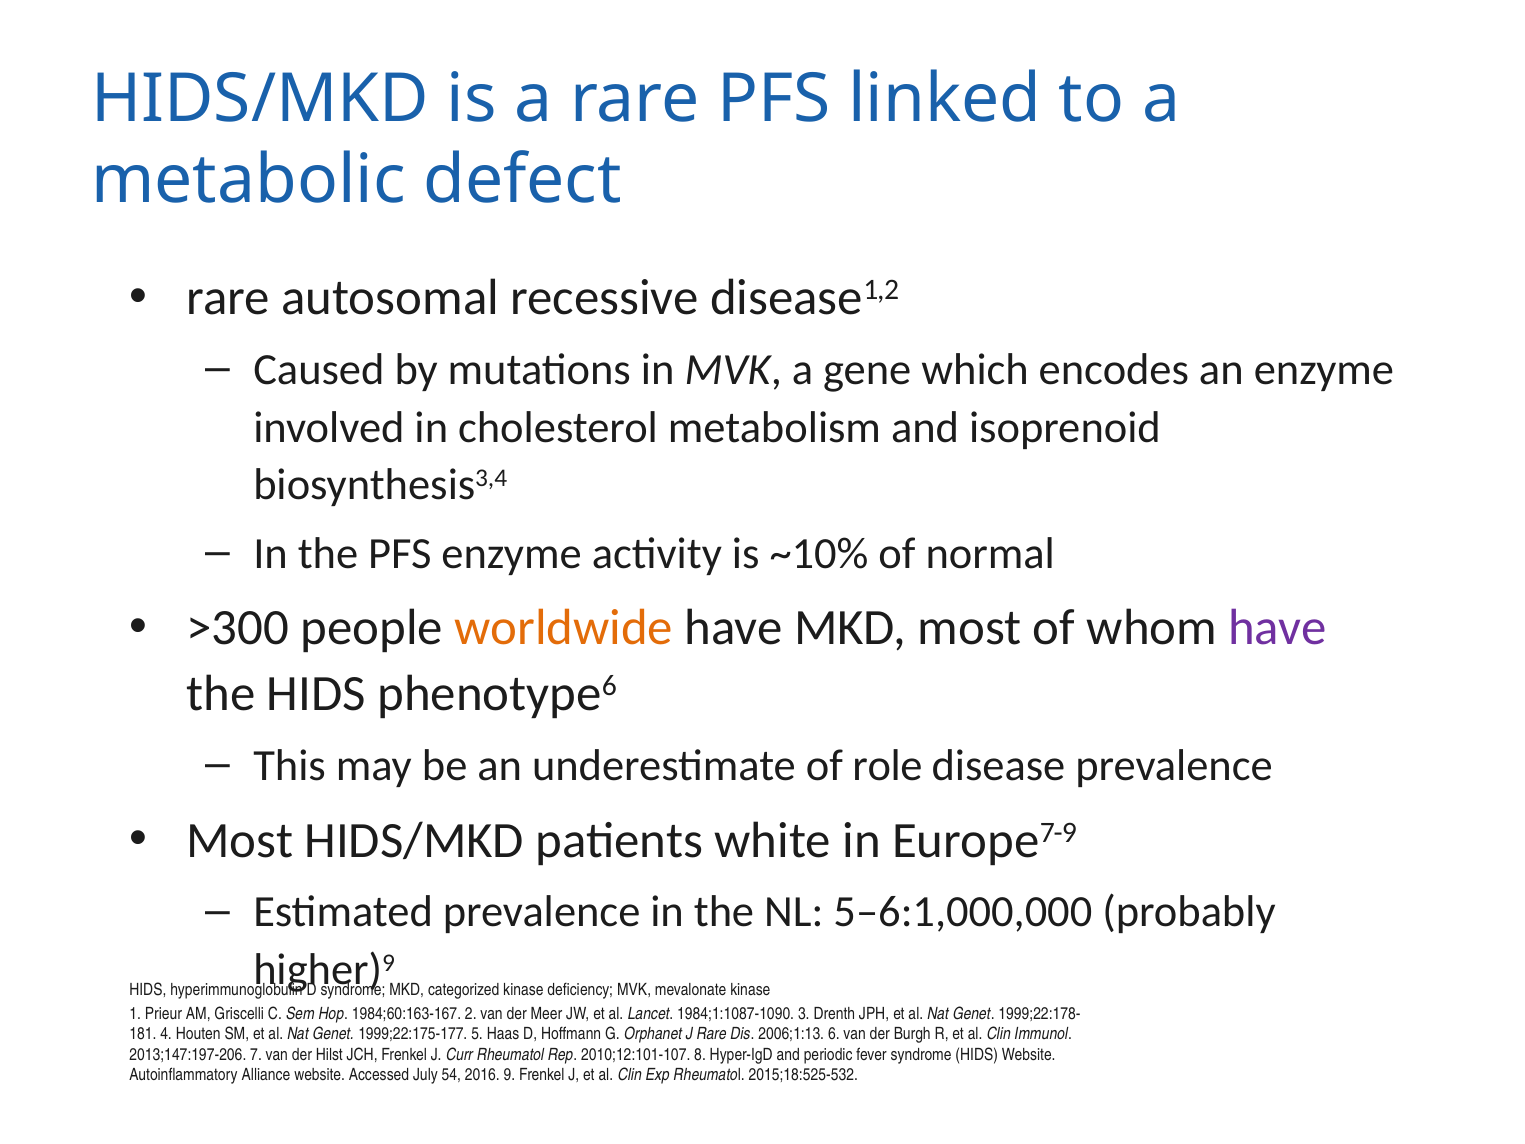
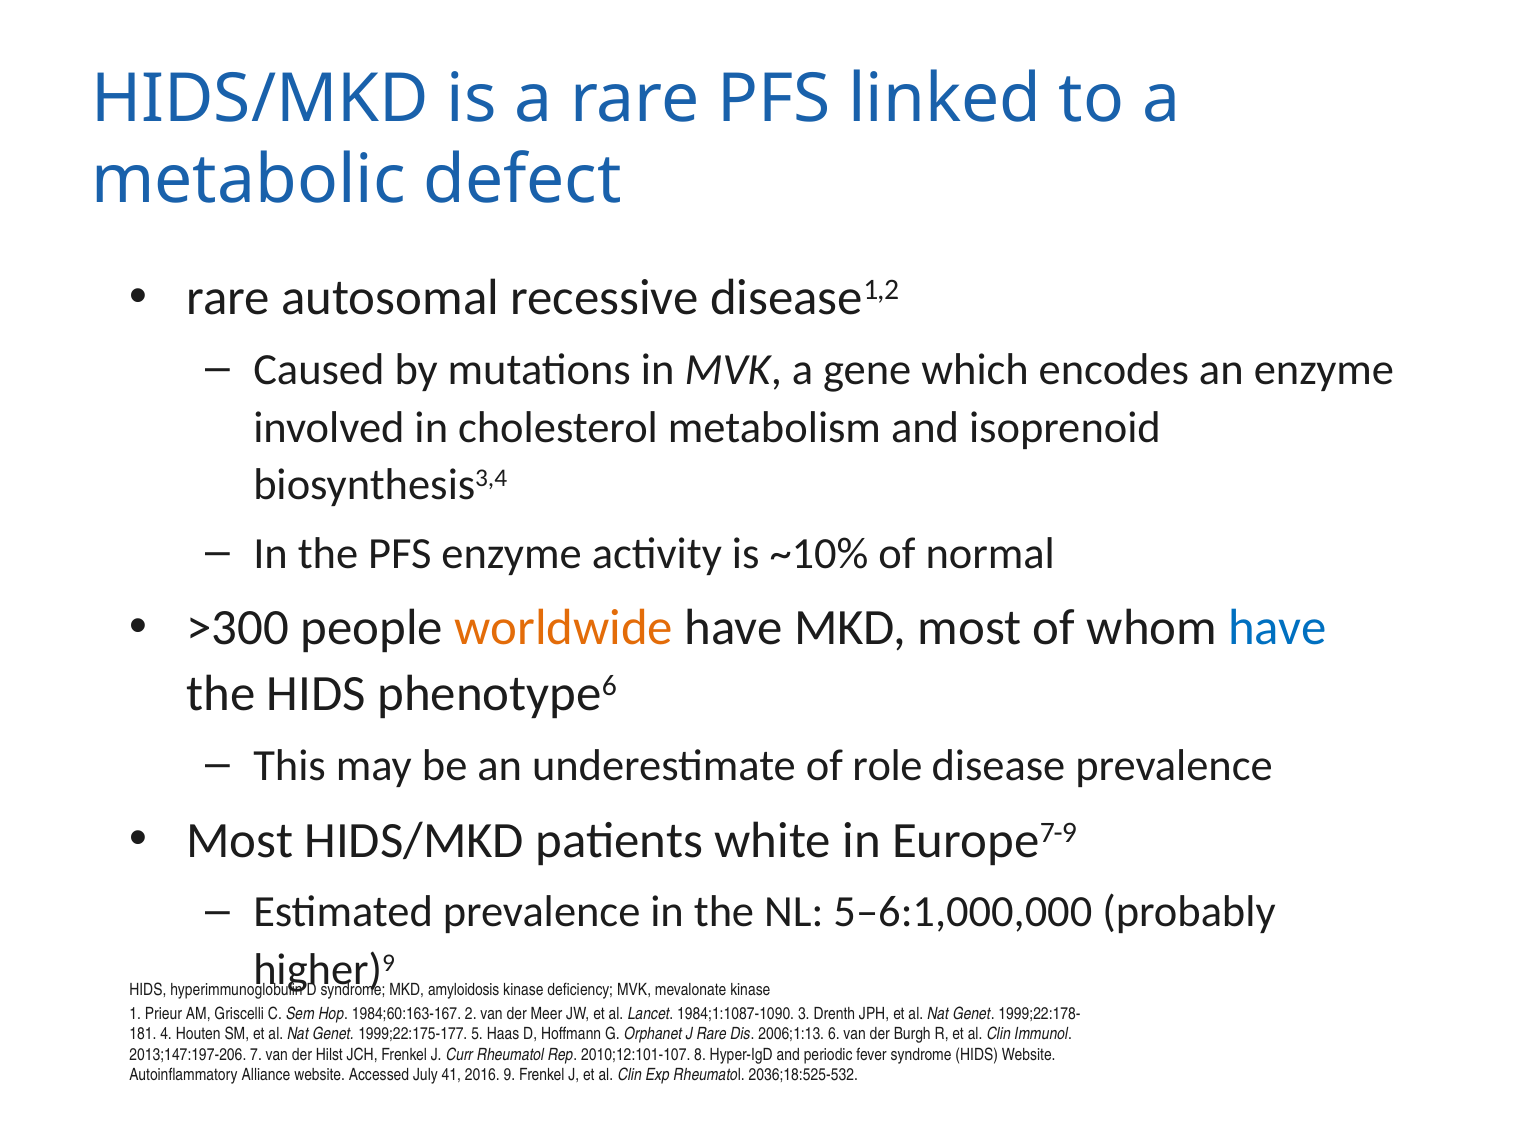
have colour: purple -> blue (1278, 628)
categorized: categorized -> amyloidosis (464, 990)
54: 54 -> 41 (451, 1075)
2015;18:525-532: 2015;18:525-532 -> 2036;18:525-532 (803, 1075)
